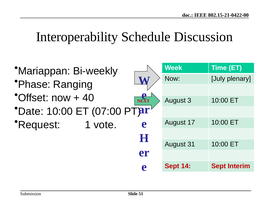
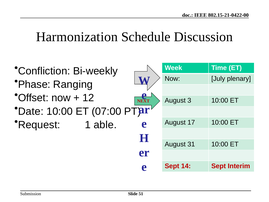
Interoperability: Interoperability -> Harmonization (77, 37)
Mariappan: Mariappan -> Confliction (44, 71)
40: 40 -> 12 (88, 98)
vote: vote -> able (105, 125)
